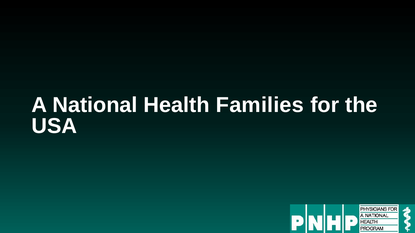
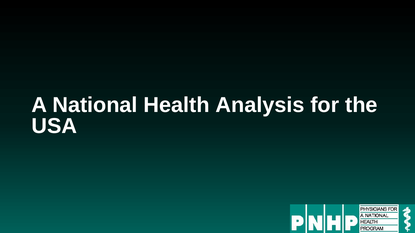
Families: Families -> Analysis (260, 105)
